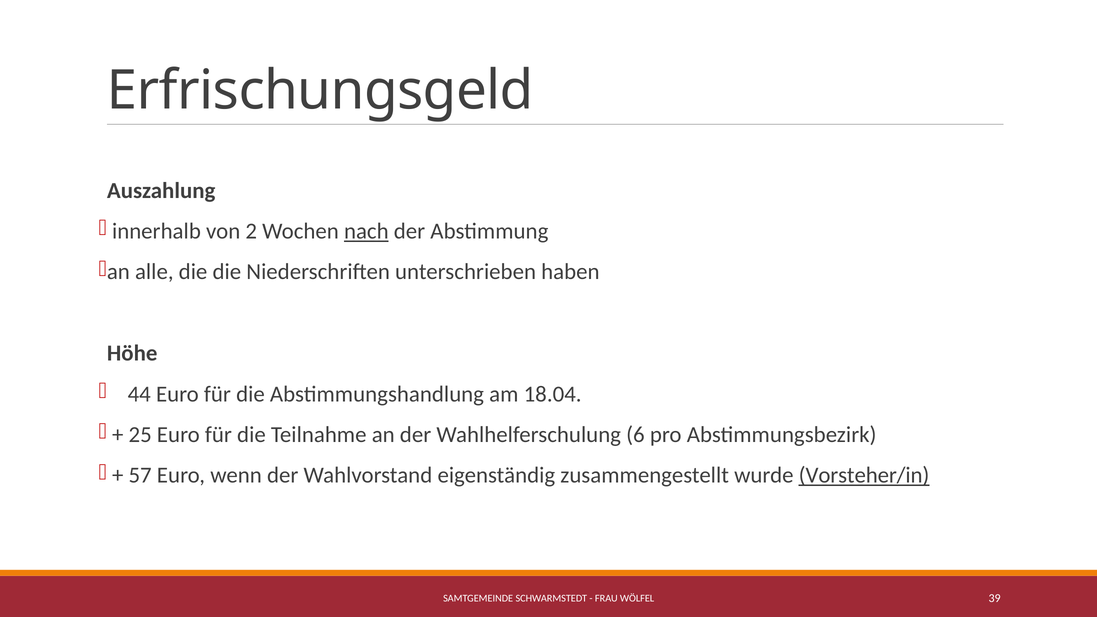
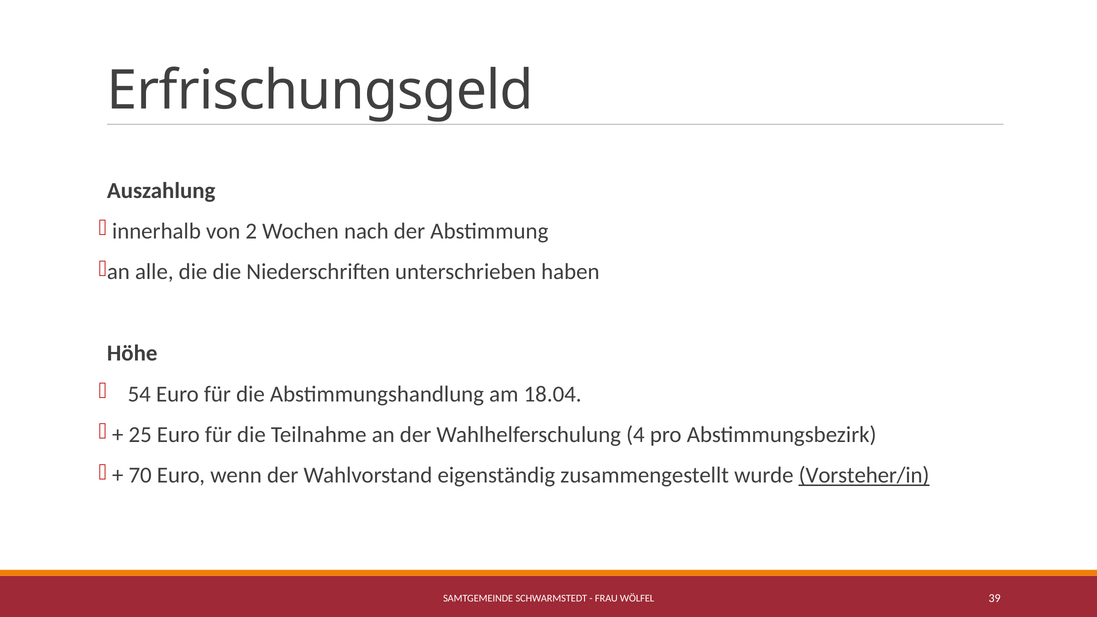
nach underline: present -> none (366, 231)
44: 44 -> 54 (139, 394)
6: 6 -> 4 (635, 435)
57: 57 -> 70 (140, 475)
